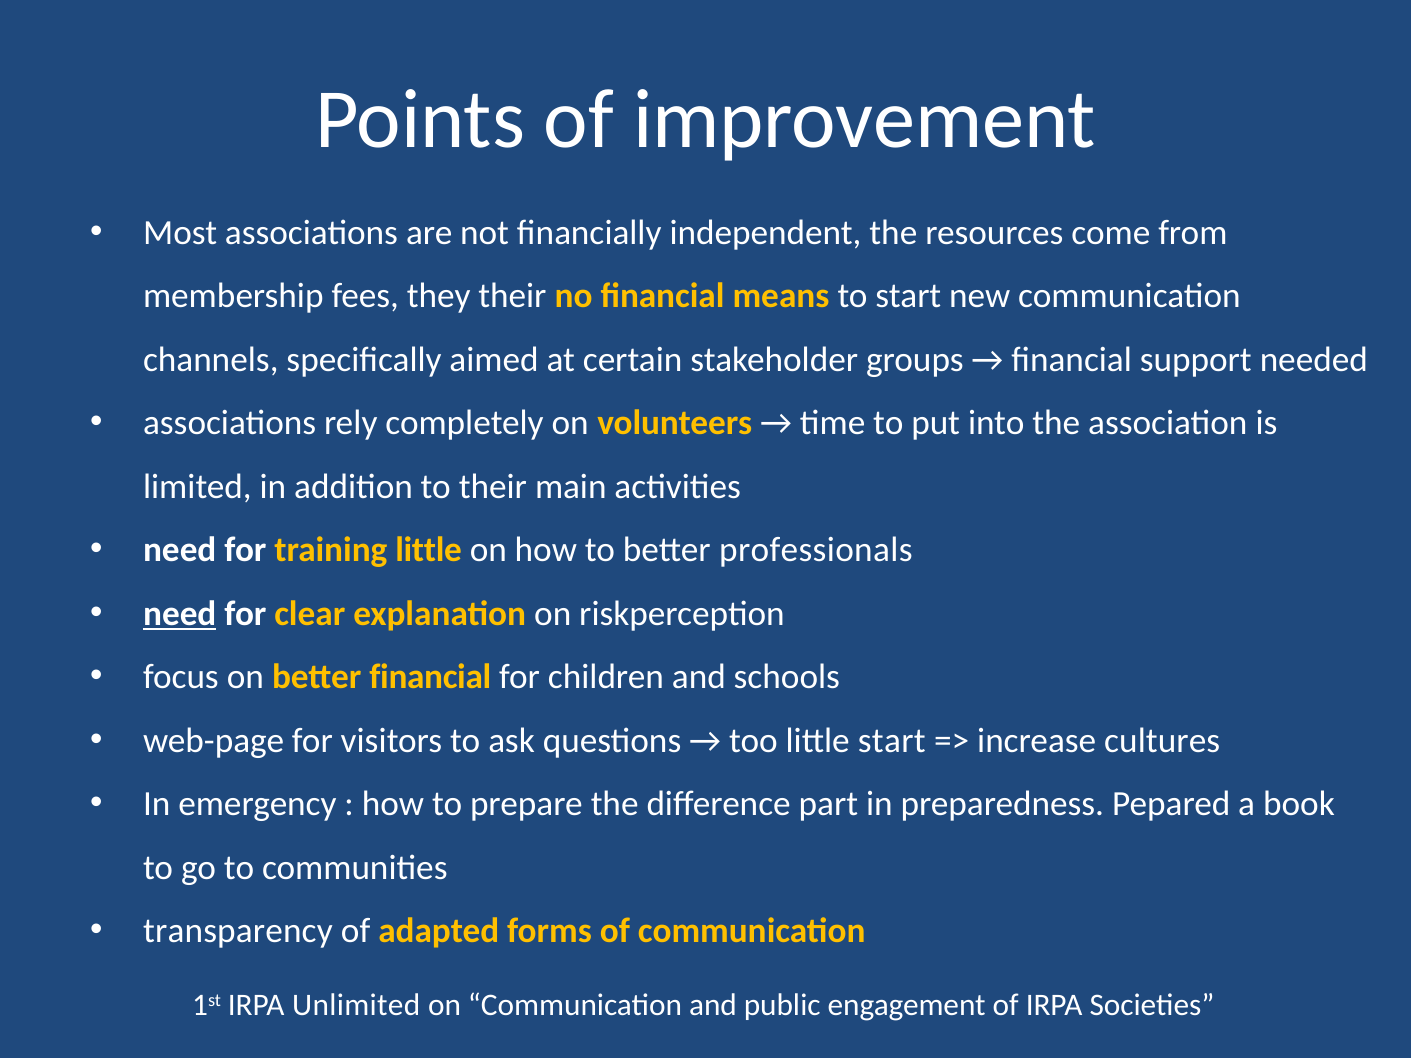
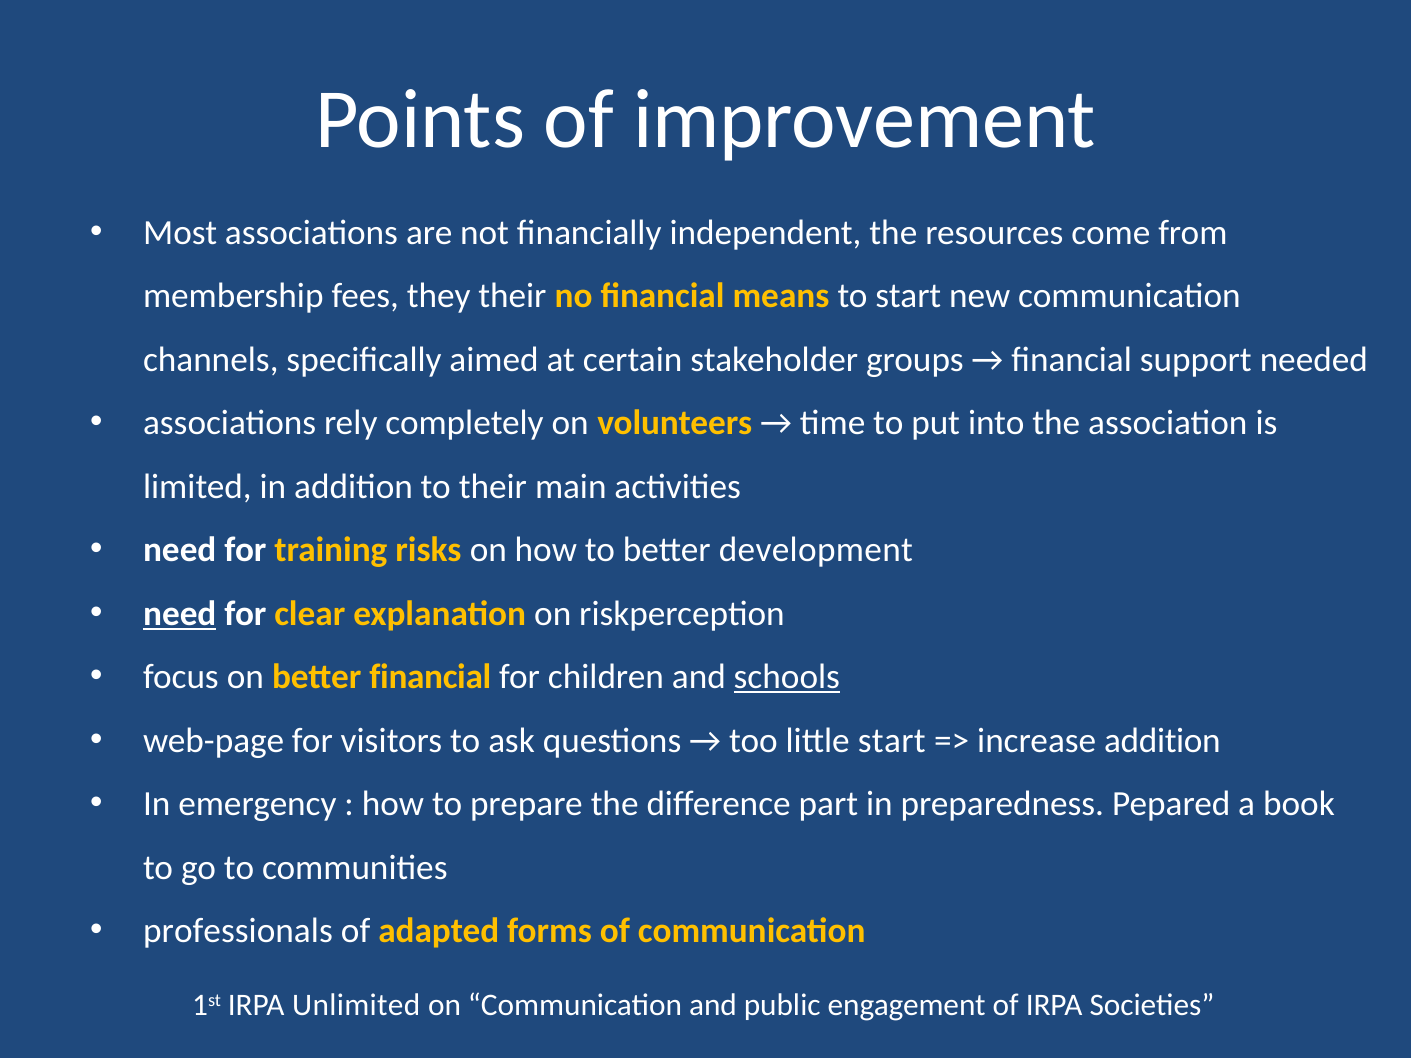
training little: little -> risks (428, 550)
professionals: professionals -> development (816, 550)
schools underline: none -> present (787, 677)
increase cultures: cultures -> addition (1162, 741)
transparency: transparency -> professionals (238, 931)
